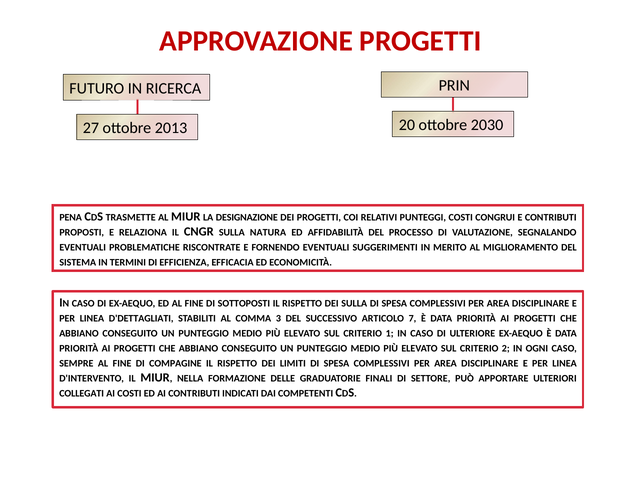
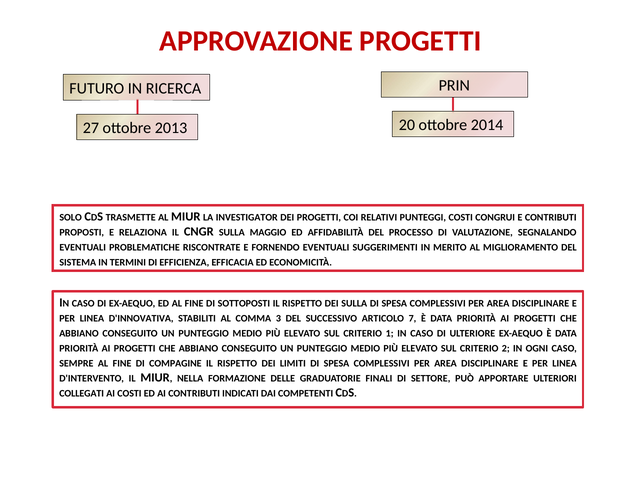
2030: 2030 -> 2014 (487, 125)
PENA: PENA -> SOLO (71, 217)
DESIGNAZIONE: DESIGNAZIONE -> INVESTIGATOR (247, 217)
NATURA: NATURA -> MAGGIO (268, 232)
D'DETTAGLIATI: D'DETTAGLIATI -> D'INNOVATIVA (141, 318)
